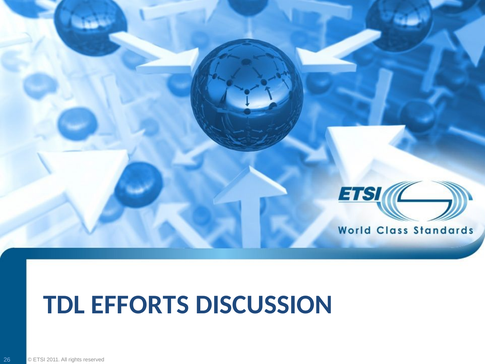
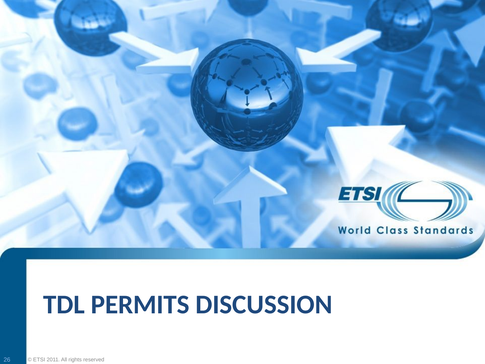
EFFORTS: EFFORTS -> PERMITS (140, 304)
